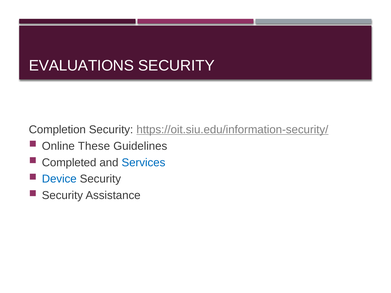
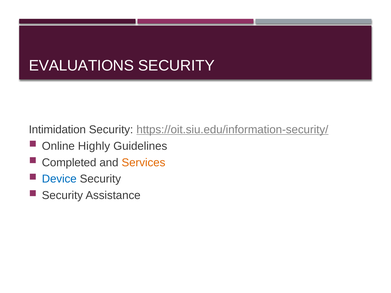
Completion: Completion -> Intimidation (57, 130)
These: These -> Highly (94, 146)
Services colour: blue -> orange (143, 163)
